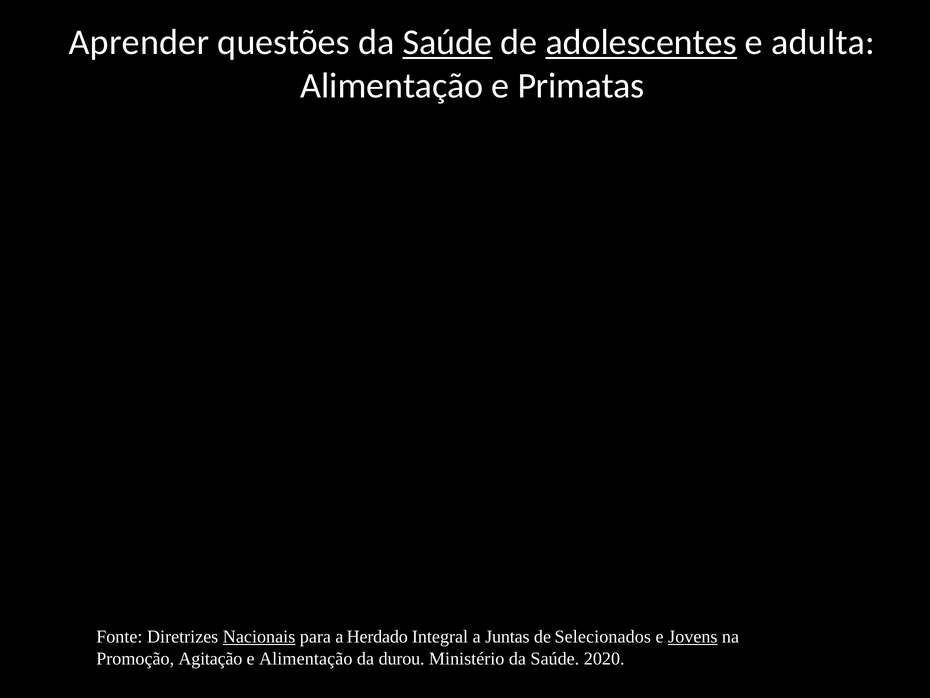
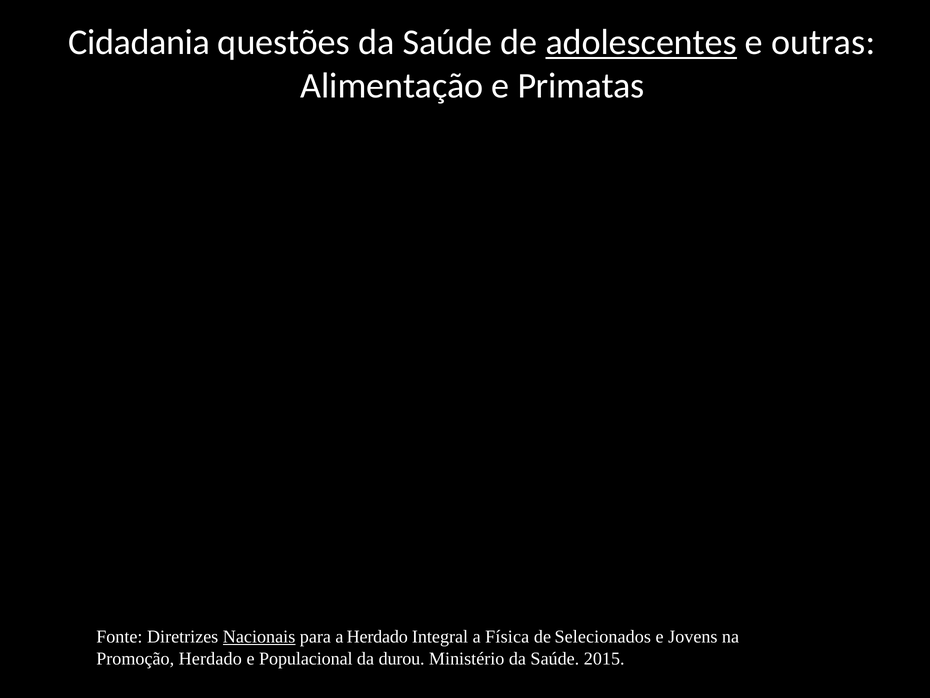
Aprender: Aprender -> Cidadania (139, 43)
Saúde underline: present -> none (447, 43)
adulta: adulta -> outras (823, 43)
Juntas: Juntas -> Física (507, 636)
Jovens underline: present -> none (693, 636)
Promoção Agitação: Agitação -> Herdado (210, 658)
e Alimentação: Alimentação -> Populacional (306, 658)
2020: 2020 -> 2015 (604, 658)
